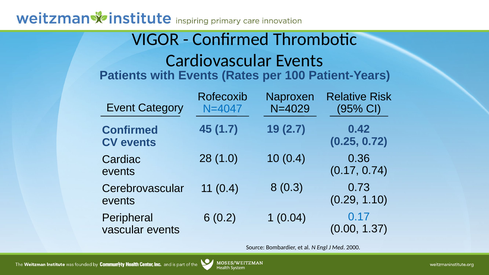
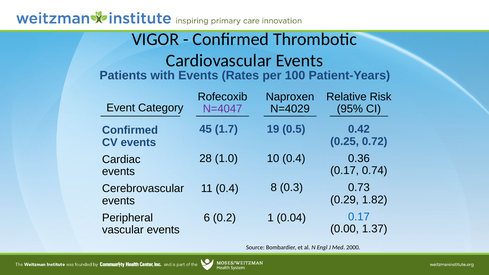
N=4047 colour: blue -> purple (223, 109)
2.7: 2.7 -> 0.5 (294, 129)
1.10: 1.10 -> 1.82 (375, 200)
